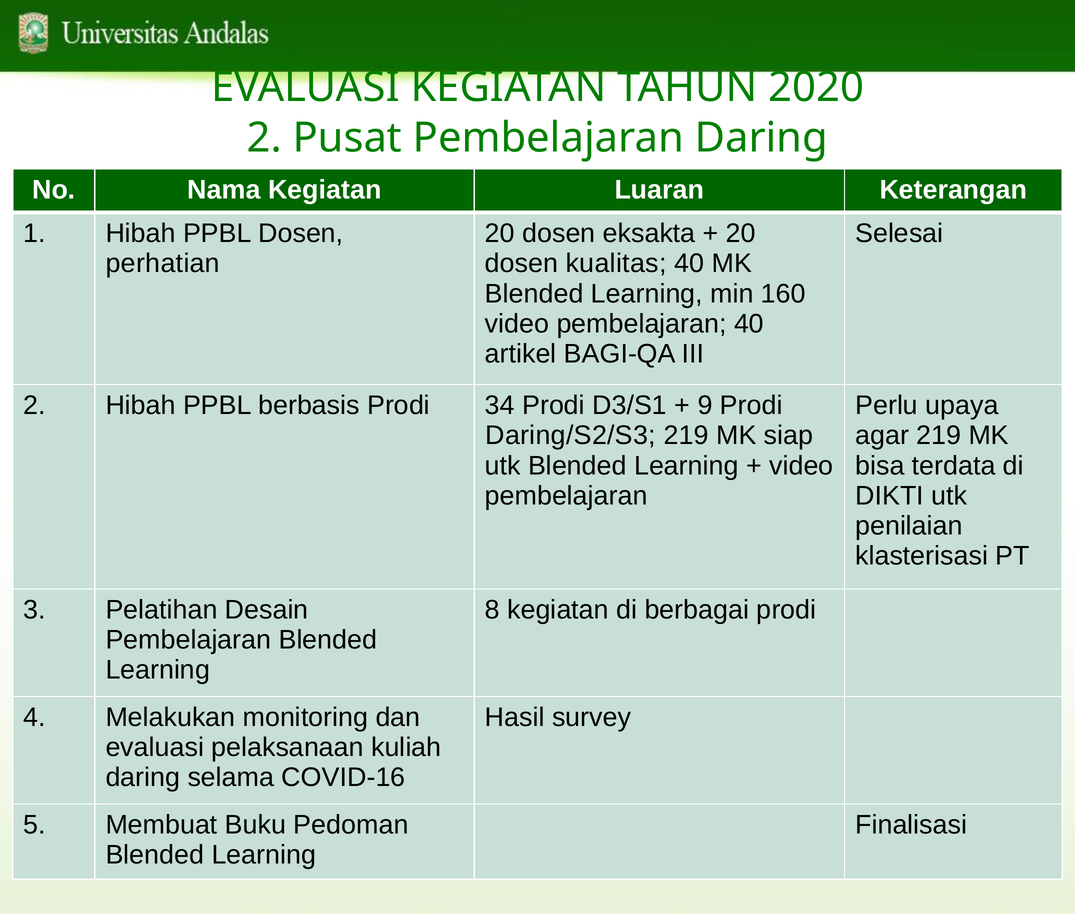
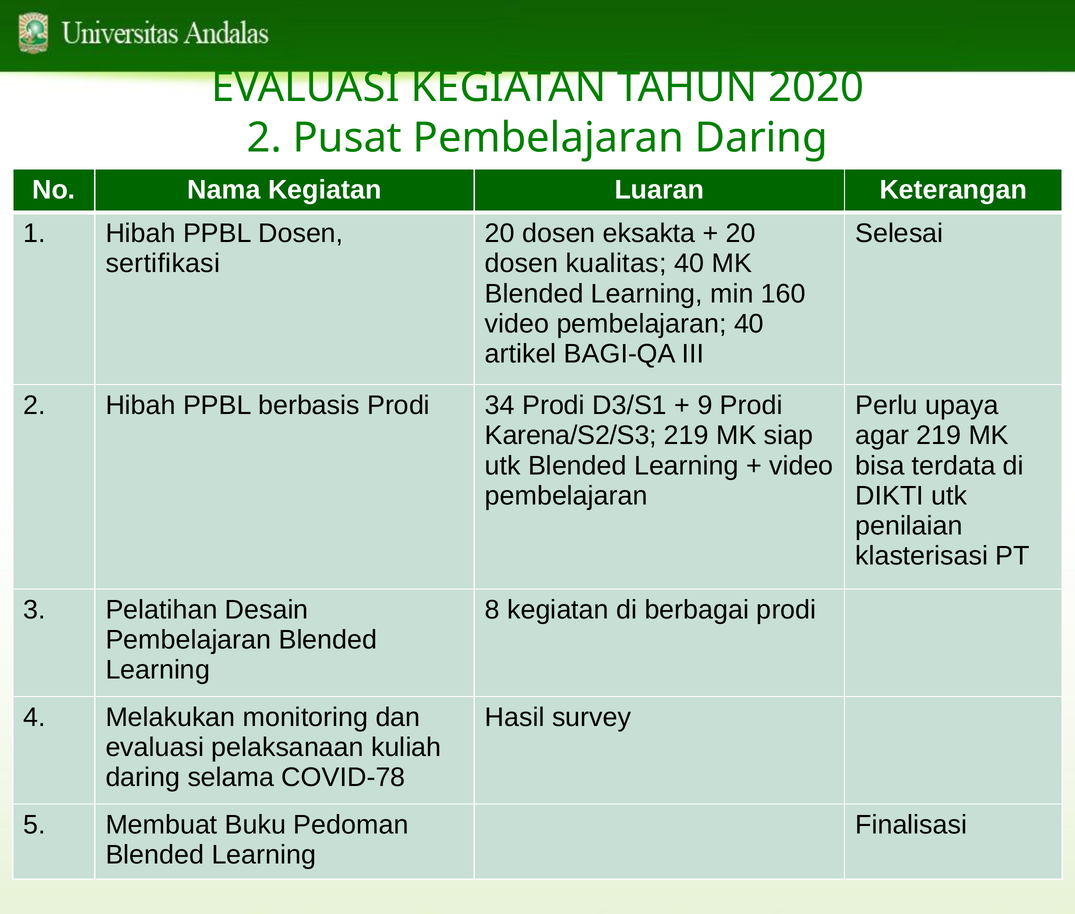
perhatian: perhatian -> sertifikasi (163, 263)
Daring/S2/S3: Daring/S2/S3 -> Karena/S2/S3 (571, 435)
COVID-16: COVID-16 -> COVID-78 (343, 777)
